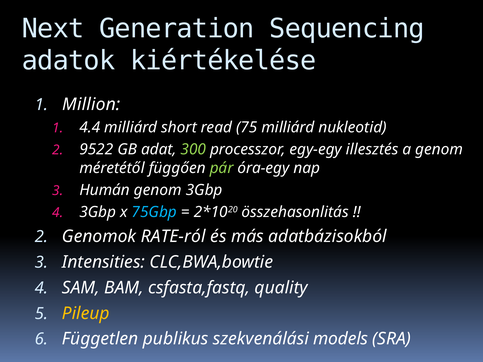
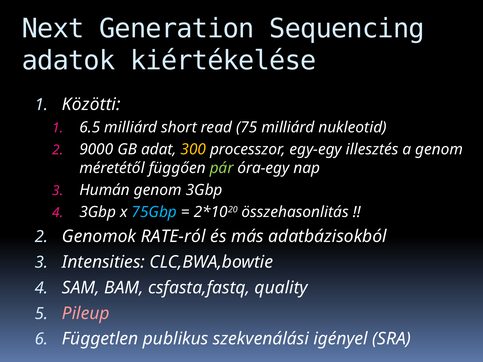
Million: Million -> Közötti (91, 105)
4.4: 4.4 -> 6.5 (90, 128)
9522: 9522 -> 9000 (96, 150)
300 colour: light green -> yellow (193, 150)
Pileup colour: yellow -> pink (86, 314)
models: models -> igényel (341, 339)
